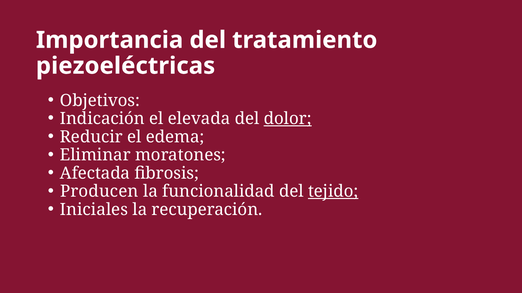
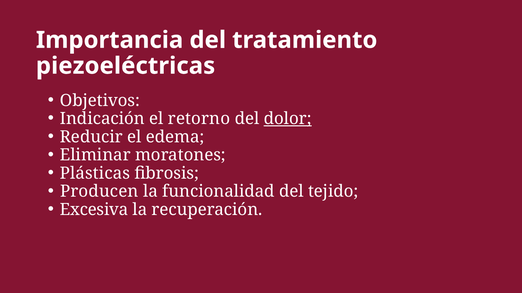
elevada: elevada -> retorno (199, 119)
Afectada: Afectada -> Plásticas (95, 174)
tejido underline: present -> none (333, 192)
Iniciales: Iniciales -> Excesiva (94, 210)
